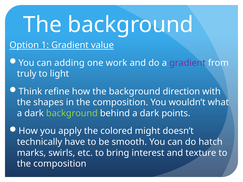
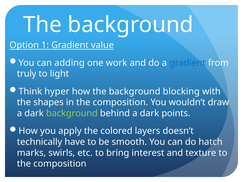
gradient colour: purple -> blue (187, 63)
refine: refine -> hyper (57, 92)
direction: direction -> blocking (181, 92)
what: what -> draw (218, 102)
might: might -> layers (148, 131)
